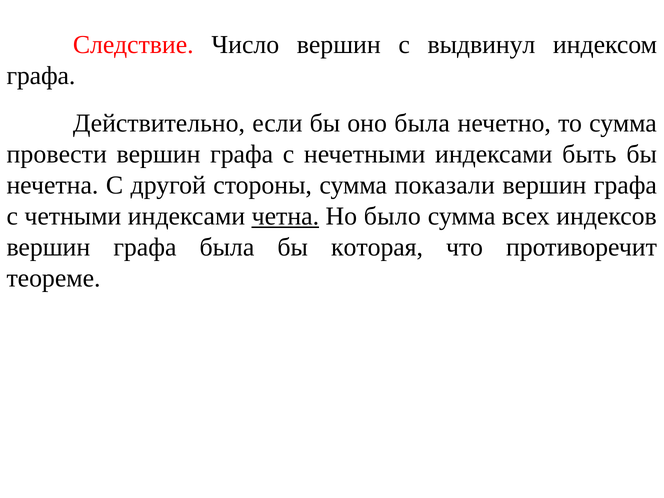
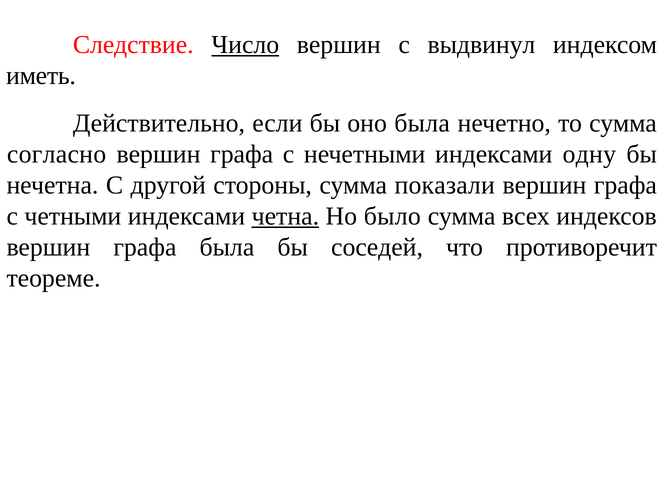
Число underline: none -> present (245, 45)
графа: графа -> иметь (41, 76)
провести: провести -> согласно (57, 154)
быть: быть -> одну (589, 154)
которая: которая -> соседей (377, 247)
